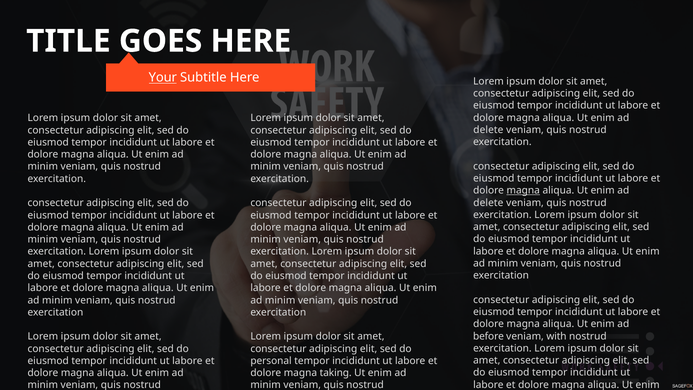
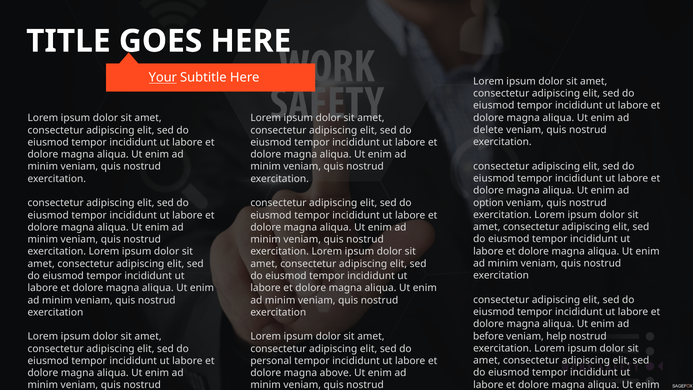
magna underline: present -> none (523, 190)
delete: delete -> option (488, 203)
with: with -> help (556, 336)
taking: taking -> above (336, 373)
